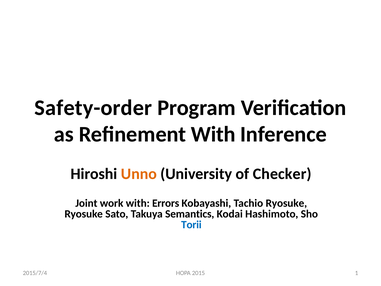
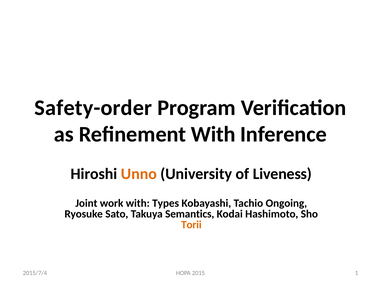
Checker: Checker -> Liveness (282, 174)
Errors: Errors -> Types (166, 203)
Tachio Ryosuke: Ryosuke -> Ongoing (286, 203)
Torii colour: blue -> orange (191, 224)
